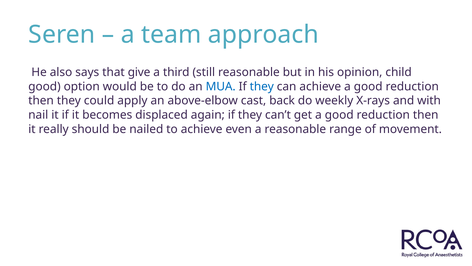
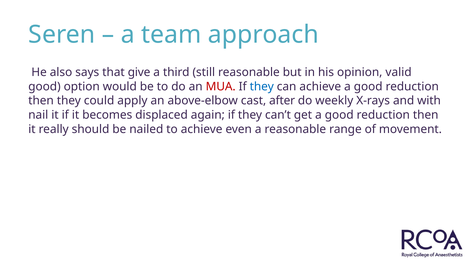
child: child -> valid (399, 72)
MUA colour: blue -> red (221, 86)
back: back -> after (282, 101)
